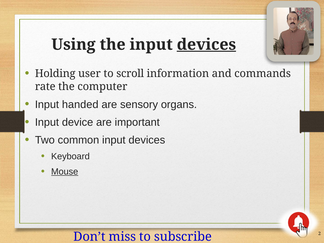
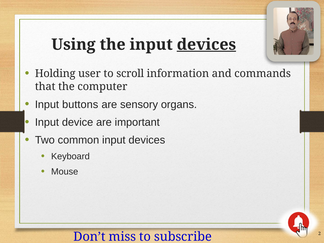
rate: rate -> that (45, 87)
handed: handed -> buttons (80, 104)
Mouse underline: present -> none (65, 172)
